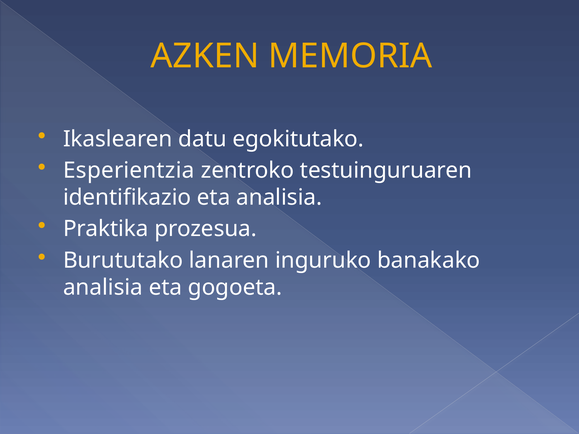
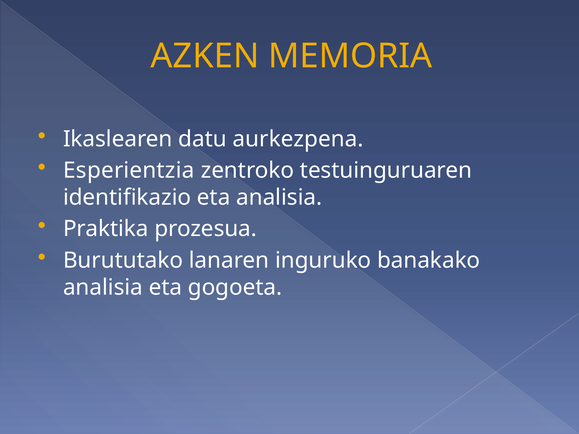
egokitutako: egokitutako -> aurkezpena (298, 139)
